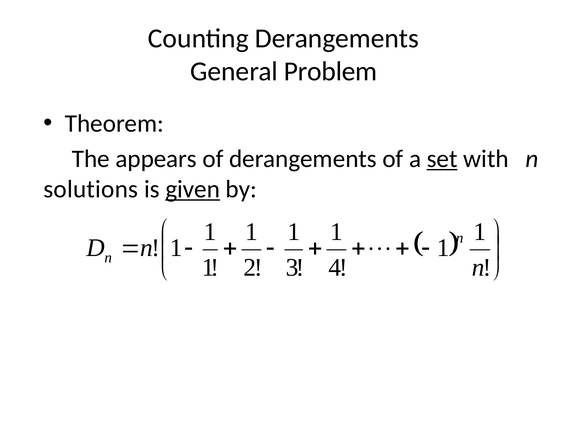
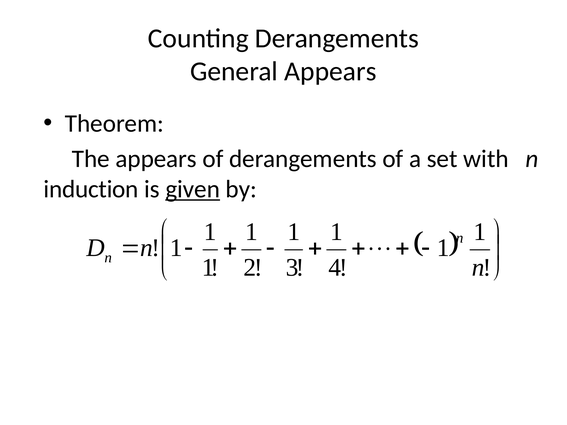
General Problem: Problem -> Appears (330, 71)
set underline: present -> none (442, 159)
solutions: solutions -> induction (91, 189)
